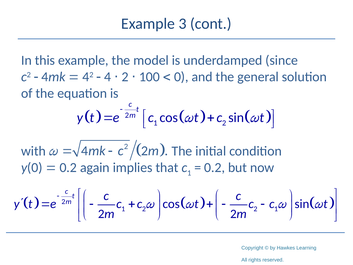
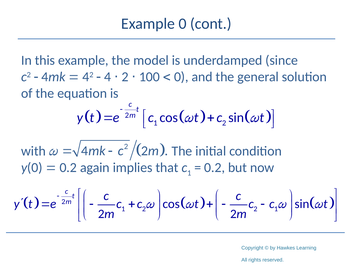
Example 3: 3 -> 0 (183, 24)
